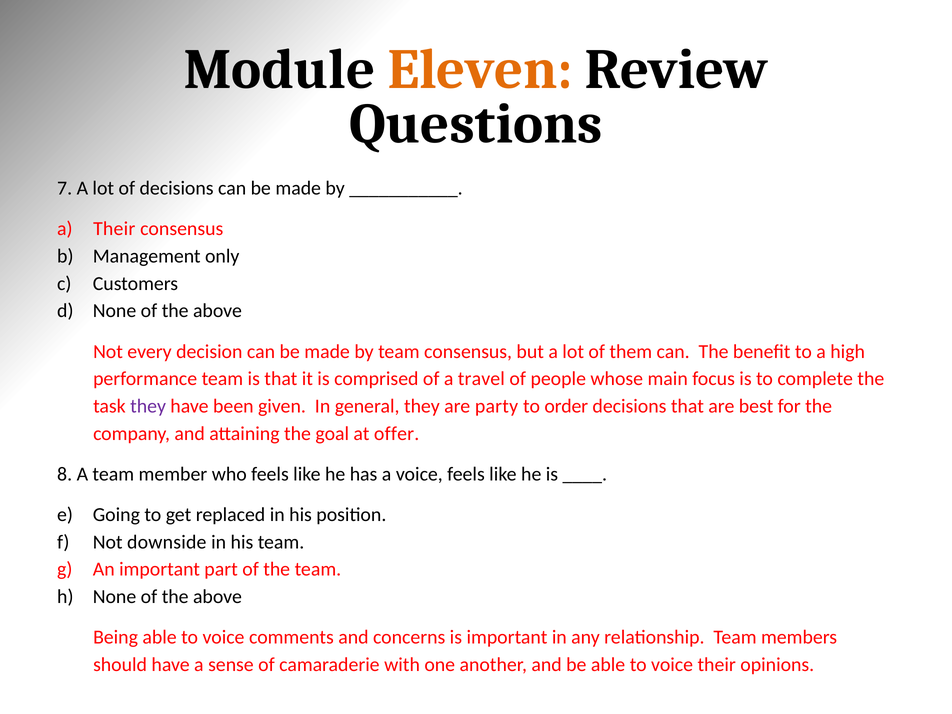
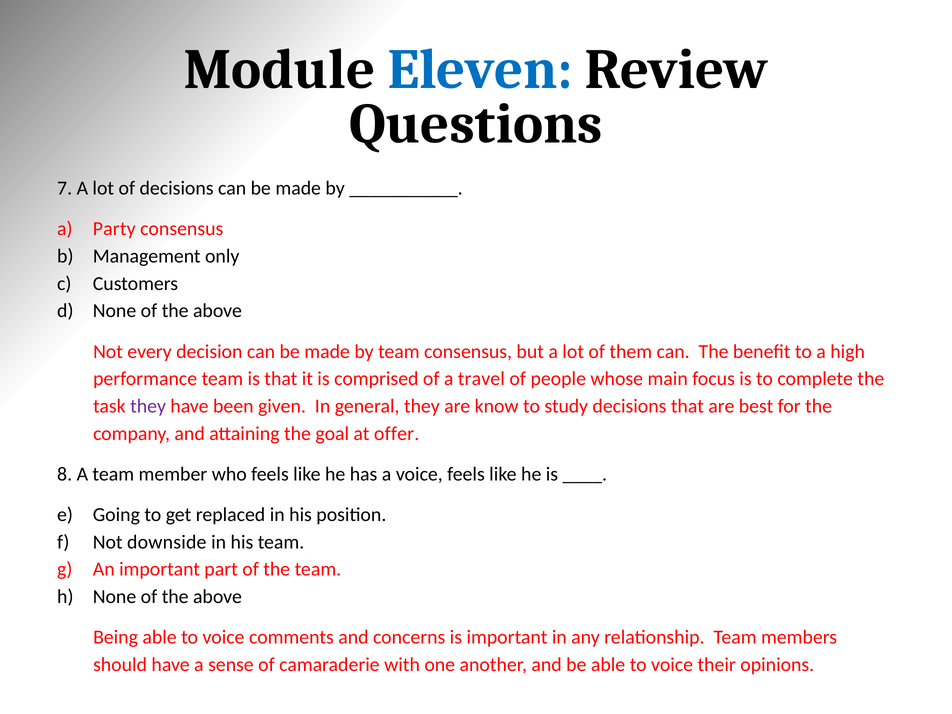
Eleven colour: orange -> blue (480, 69)
a Their: Their -> Party (114, 229)
party: party -> know (497, 406)
order: order -> study (566, 406)
